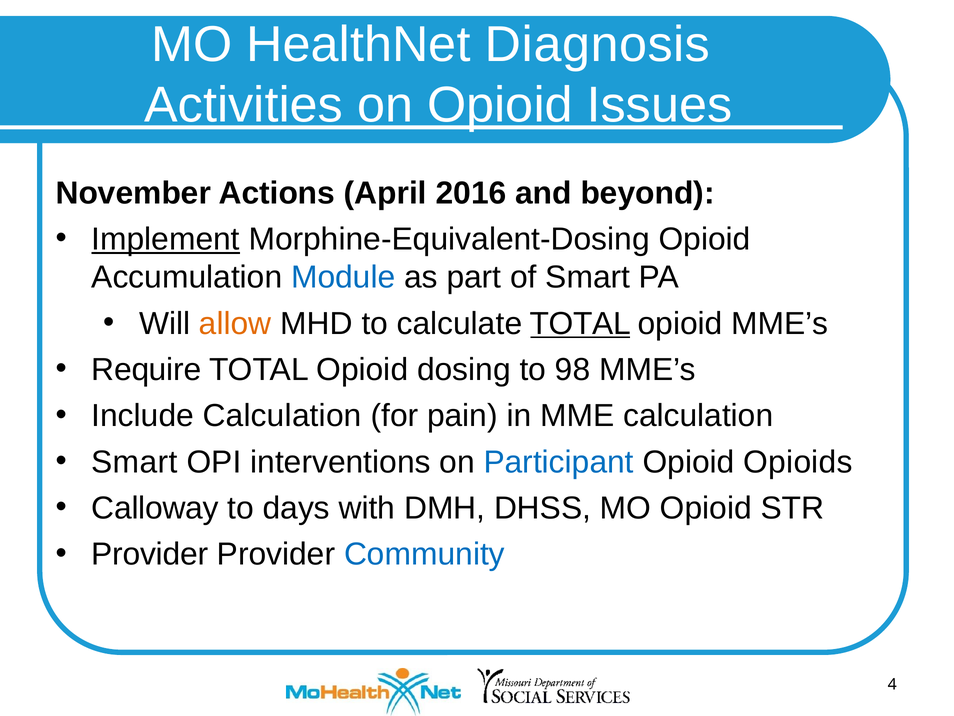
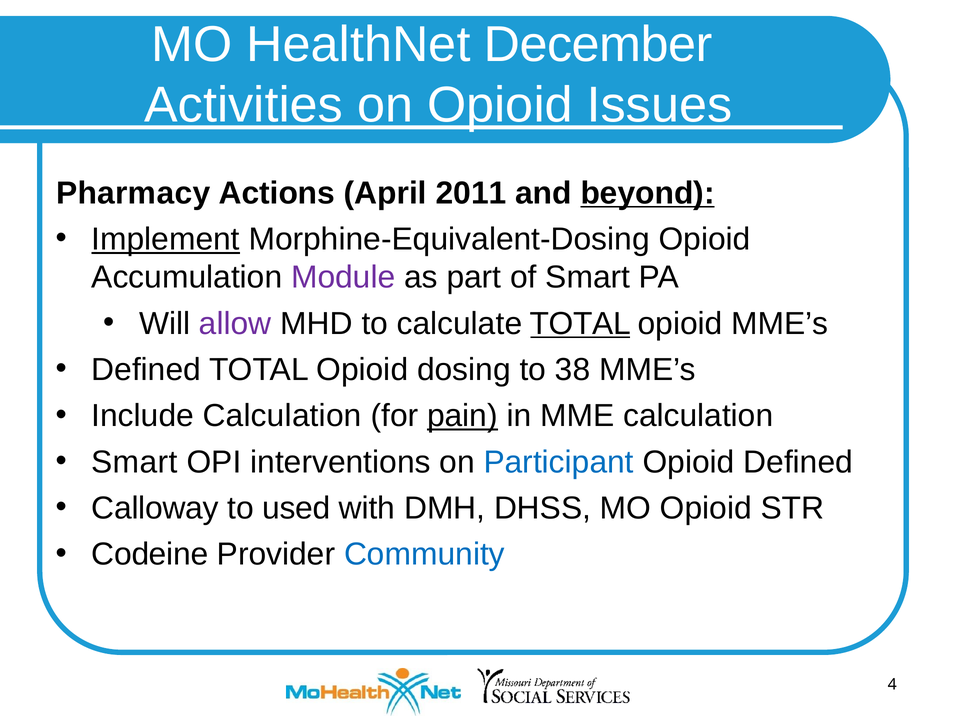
Diagnosis: Diagnosis -> December (598, 45)
November: November -> Pharmacy (133, 193)
2016: 2016 -> 2011 (471, 193)
beyond underline: none -> present (648, 193)
Module colour: blue -> purple (343, 277)
allow colour: orange -> purple (235, 323)
Require: Require -> Defined (146, 369)
98: 98 -> 38 (573, 369)
pain underline: none -> present (462, 416)
Opioid Opioids: Opioids -> Defined (798, 462)
days: days -> used (296, 508)
Provider: Provider -> Codeine (150, 554)
